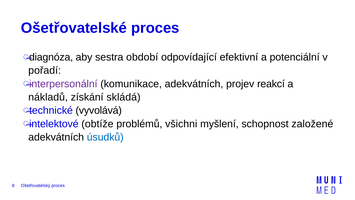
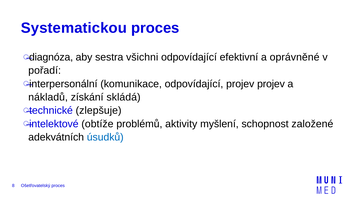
Ošetřovatelské: Ošetřovatelské -> Systematickou (74, 28)
období: období -> všichni (142, 57)
potenciální: potenciální -> oprávněné (295, 57)
interpersonální colour: purple -> black (63, 84)
komunikace adekvátních: adekvátních -> odpovídající (194, 84)
projev reakcí: reakcí -> projev (271, 84)
vyvolává: vyvolává -> zlepšuje (99, 110)
všichni: všichni -> aktivity (181, 124)
